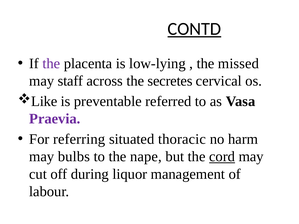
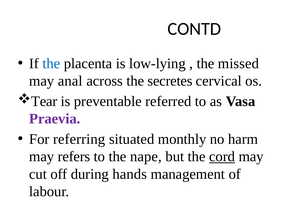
CONTD underline: present -> none (194, 29)
the colour: purple -> blue (51, 64)
staff: staff -> anal (70, 81)
Like: Like -> Tear (44, 101)
thoracic: thoracic -> monthly (182, 139)
bulbs: bulbs -> refers (74, 157)
liquor: liquor -> hands (130, 174)
